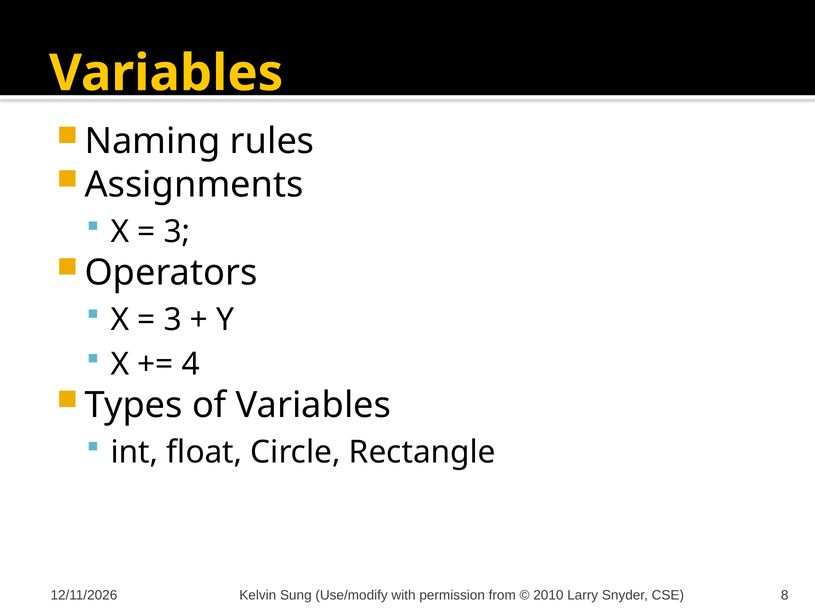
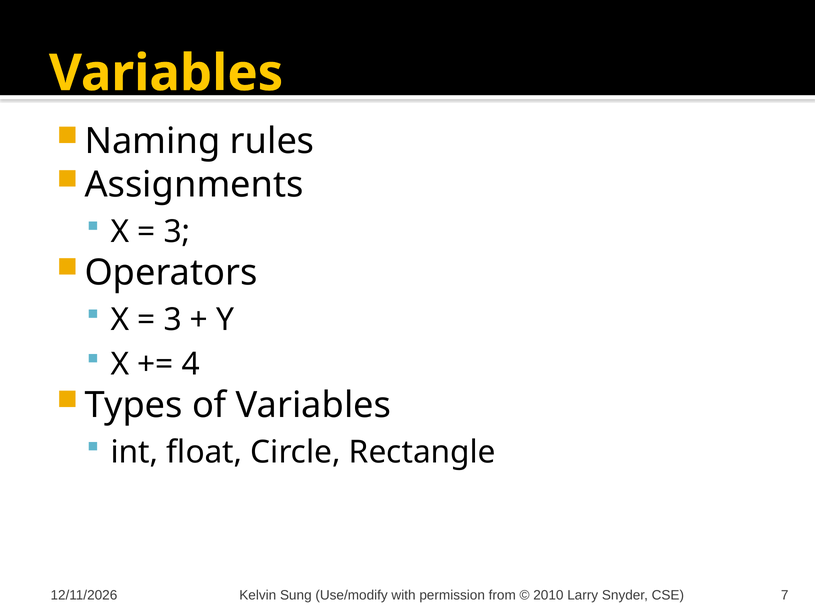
8: 8 -> 7 (785, 595)
